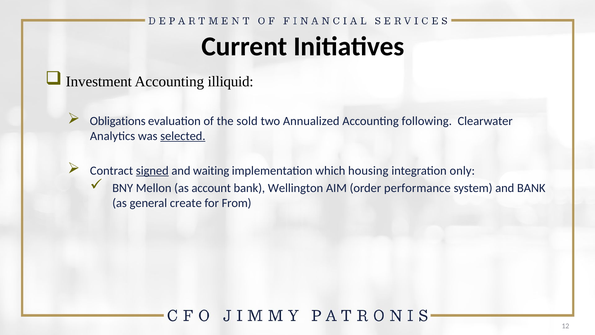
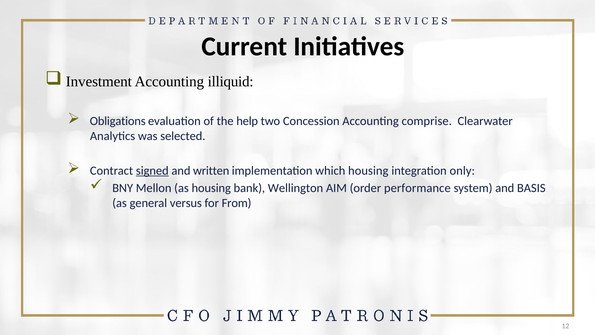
sold: sold -> help (247, 121)
Annualized: Annualized -> Concession (311, 121)
following: following -> comprise (427, 121)
selected underline: present -> none (183, 136)
waiting: waiting -> written (211, 171)
as account: account -> housing (211, 188)
and BANK: BANK -> BASIS (531, 188)
create: create -> versus (186, 203)
